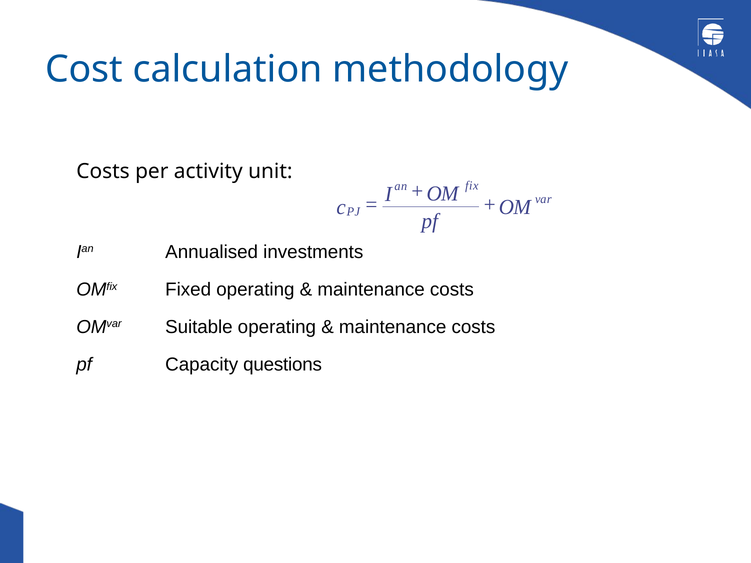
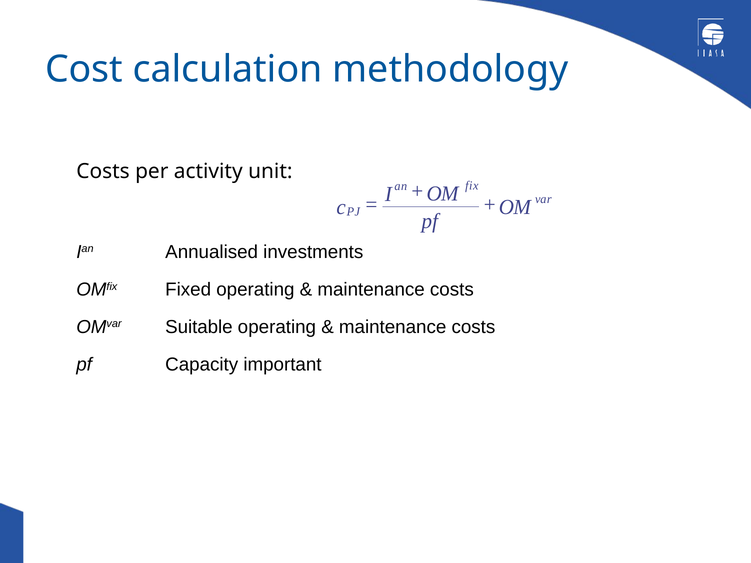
questions: questions -> important (282, 365)
